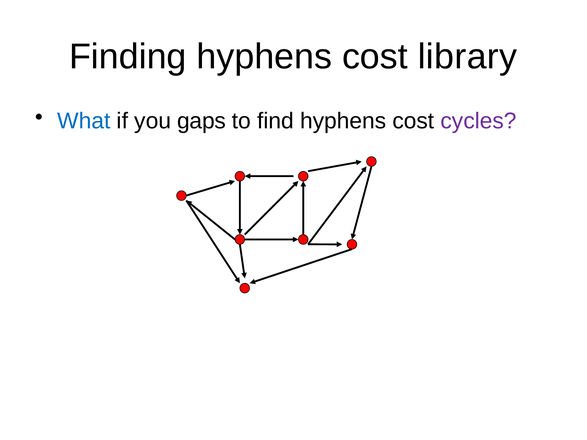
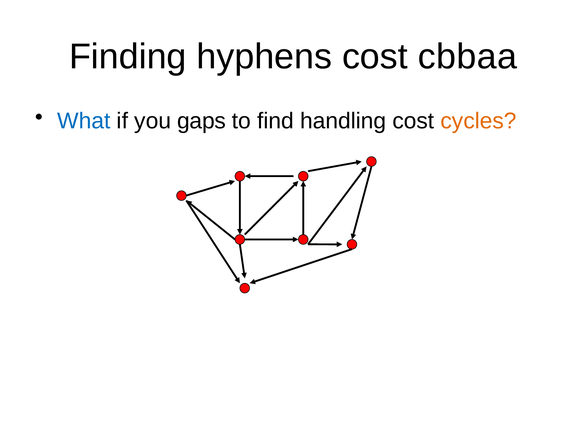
library: library -> cbbaa (467, 57)
find hyphens: hyphens -> handling (343, 121)
cycles colour: purple -> orange (479, 121)
